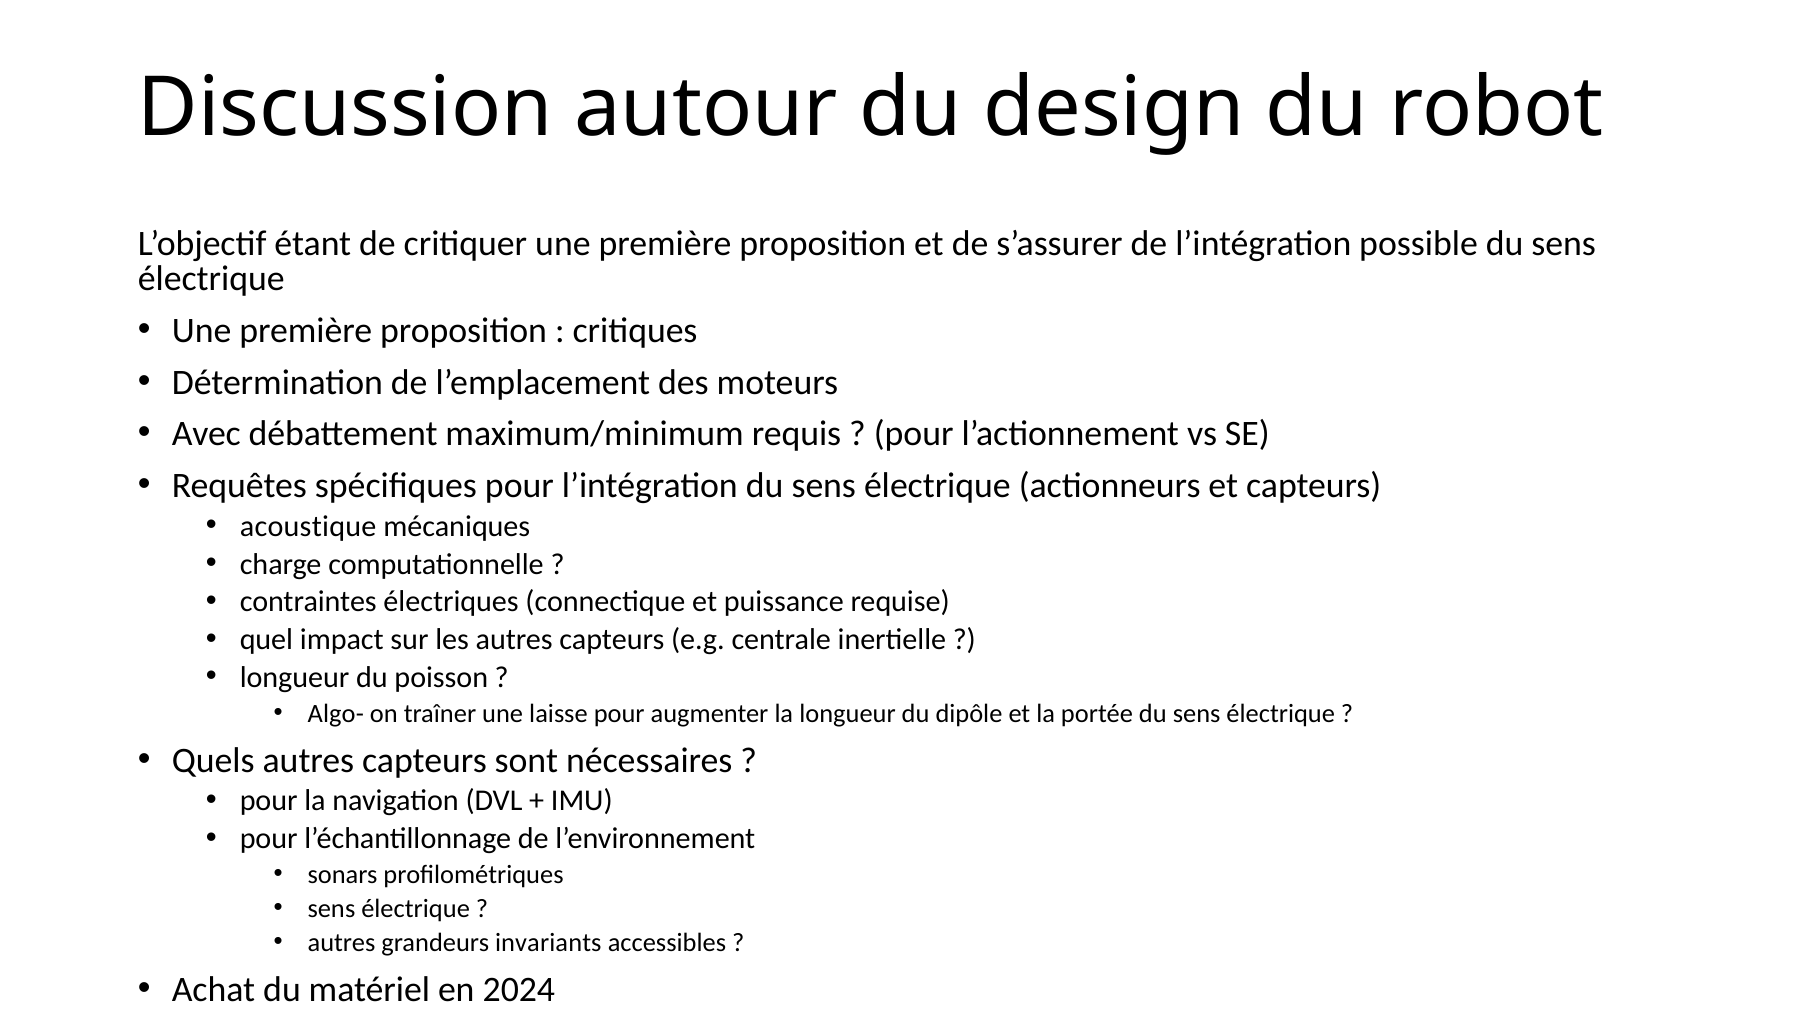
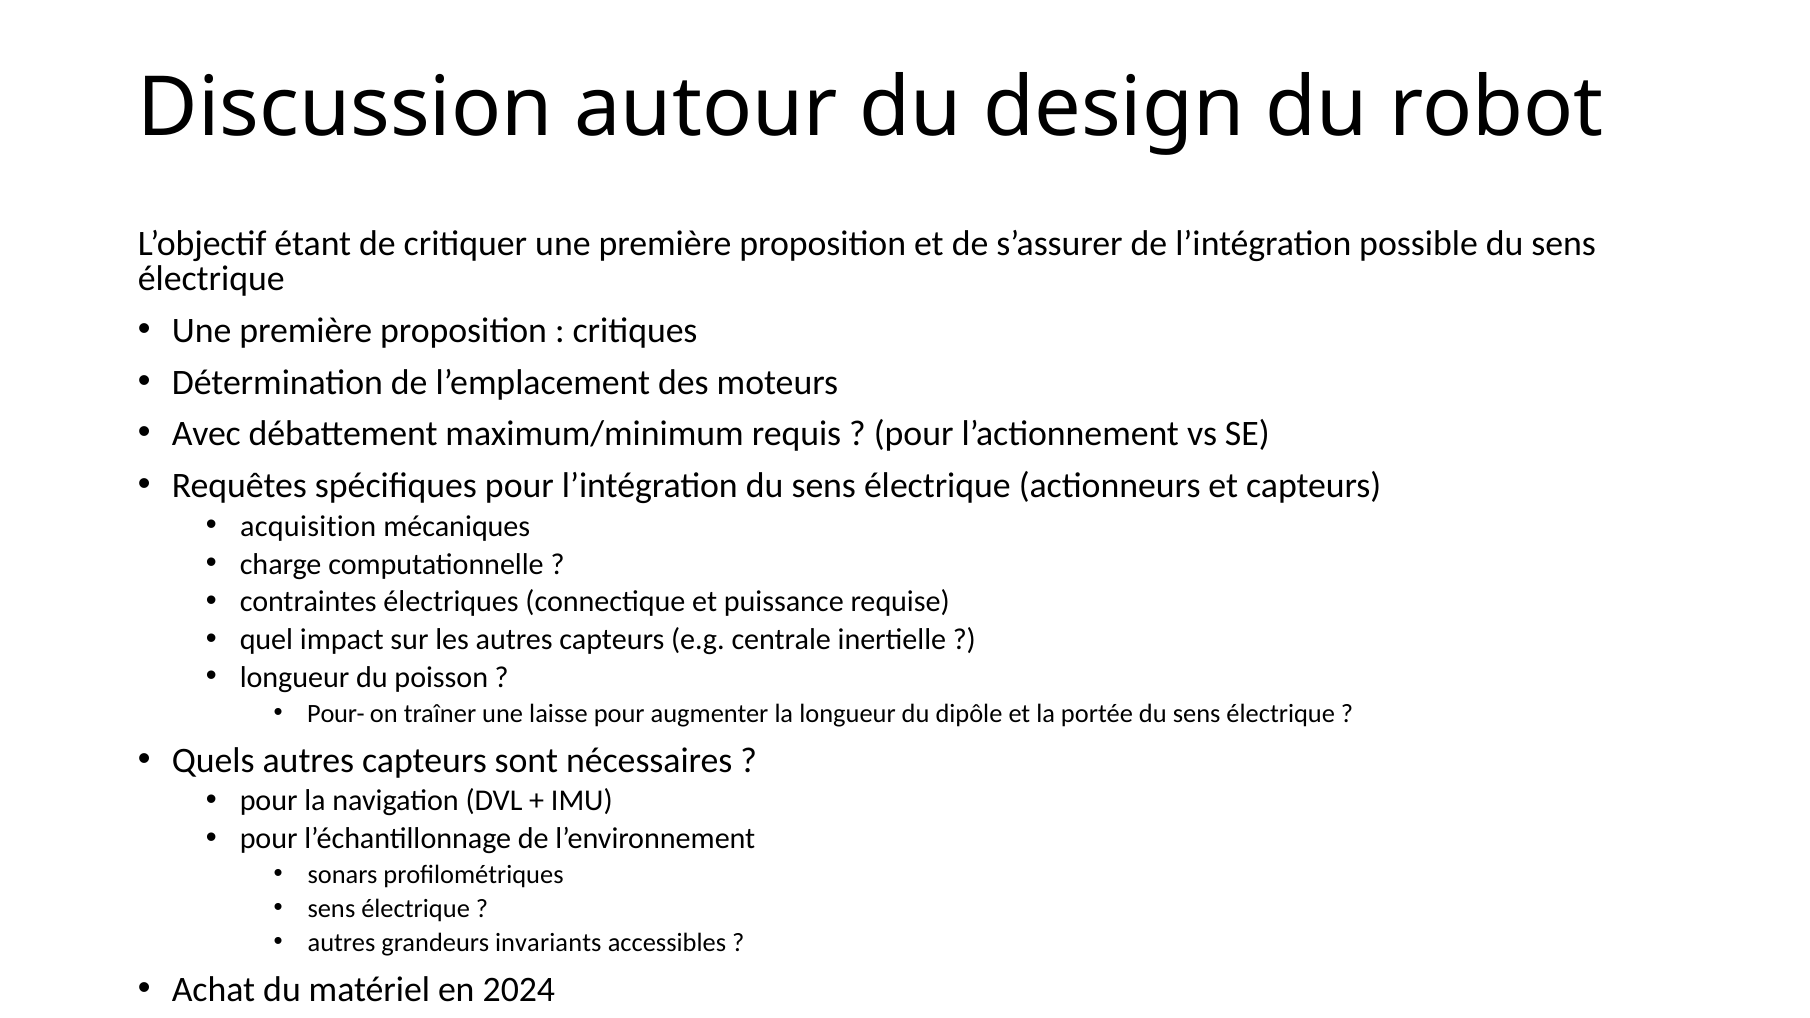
acoustique: acoustique -> acquisition (308, 527)
Algo-: Algo- -> Pour- (336, 714)
